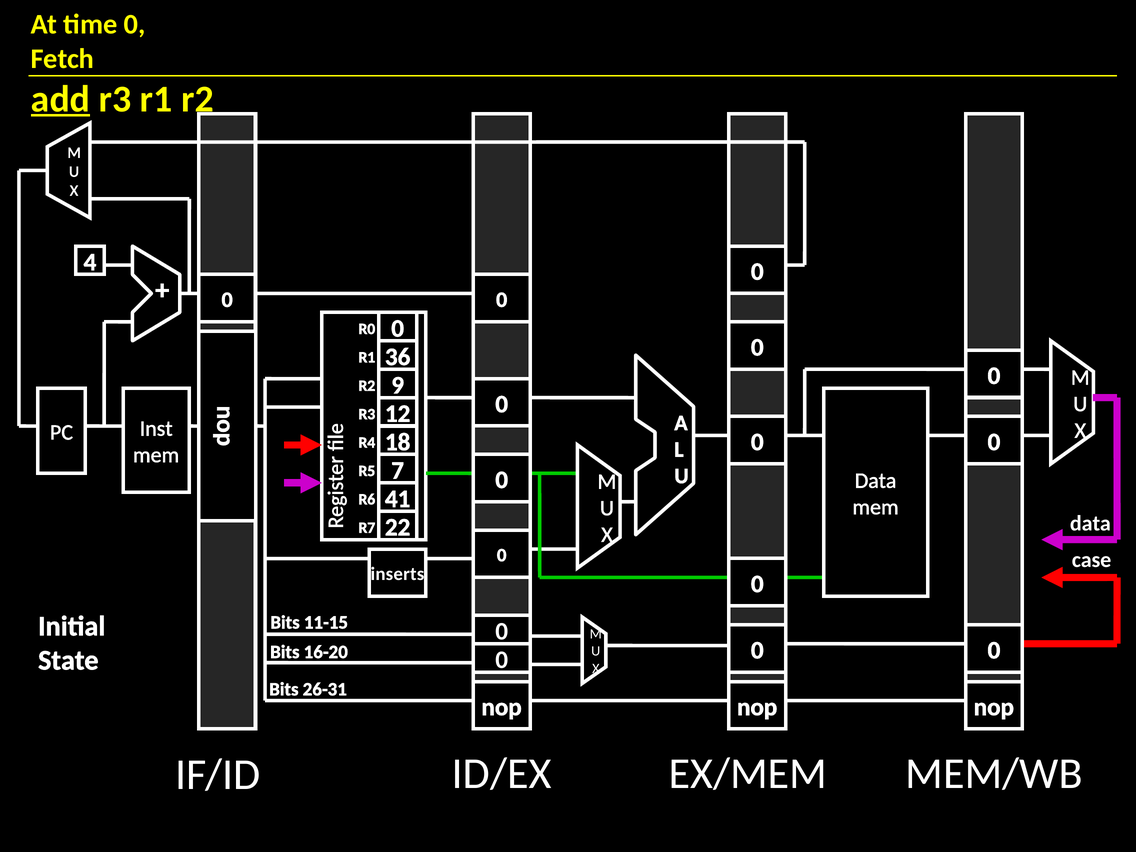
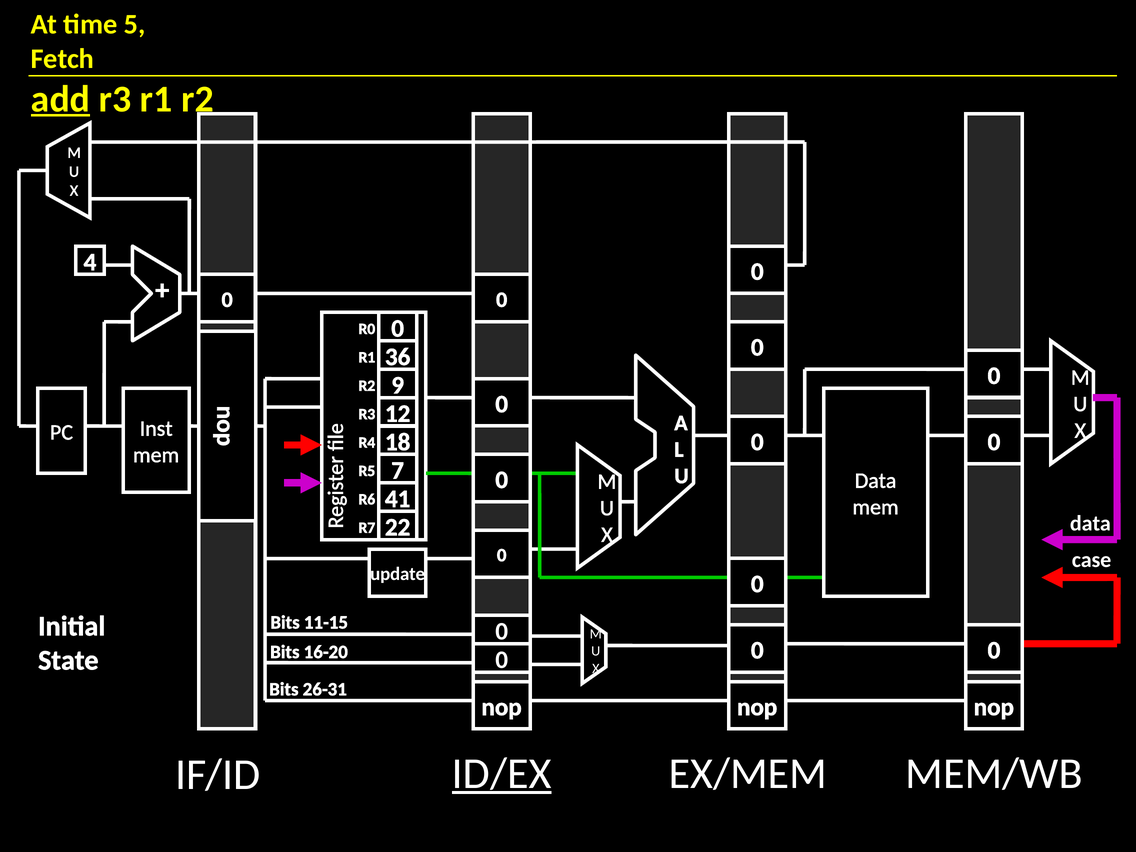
time 0: 0 -> 5 (135, 25)
inserts: inserts -> update (398, 574)
ID/EX underline: none -> present (502, 774)
